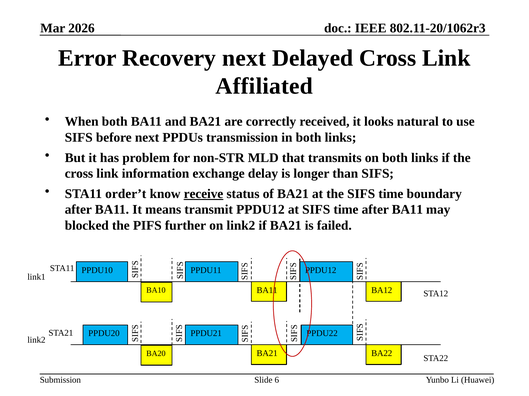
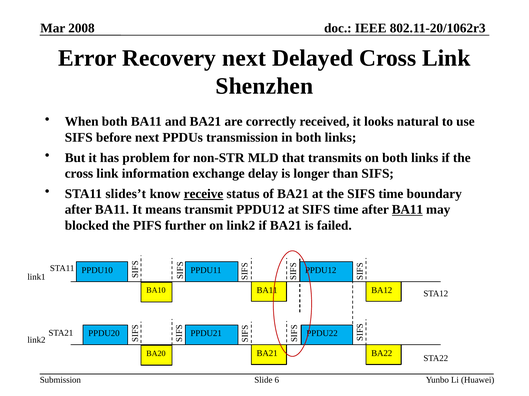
2026: 2026 -> 2008 (81, 28)
Affiliated: Affiliated -> Shenzhen (264, 86)
order’t: order’t -> slides’t (126, 194)
BA11 underline: none -> present (407, 210)
